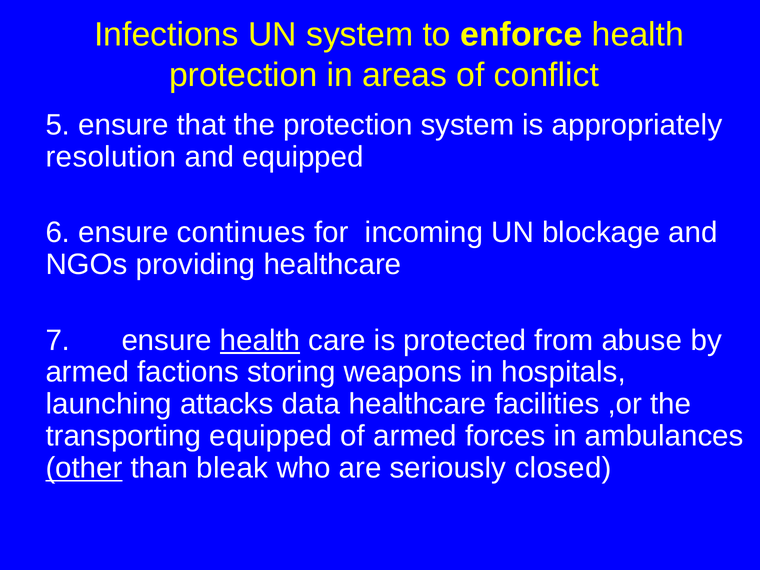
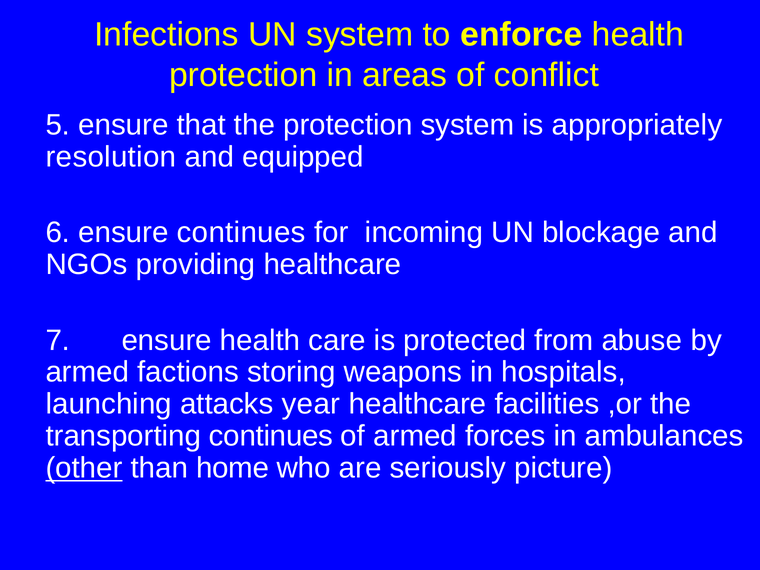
health underline: present -> none (260, 340)
data: data -> year (311, 404)
transporting equipped: equipped -> continues (271, 436)
bleak: bleak -> home (233, 468)
closed: closed -> picture (563, 468)
